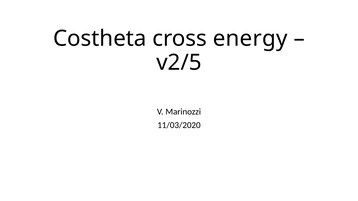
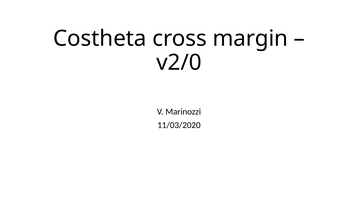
energy: energy -> margin (250, 38)
v2/5: v2/5 -> v2/0 (179, 63)
